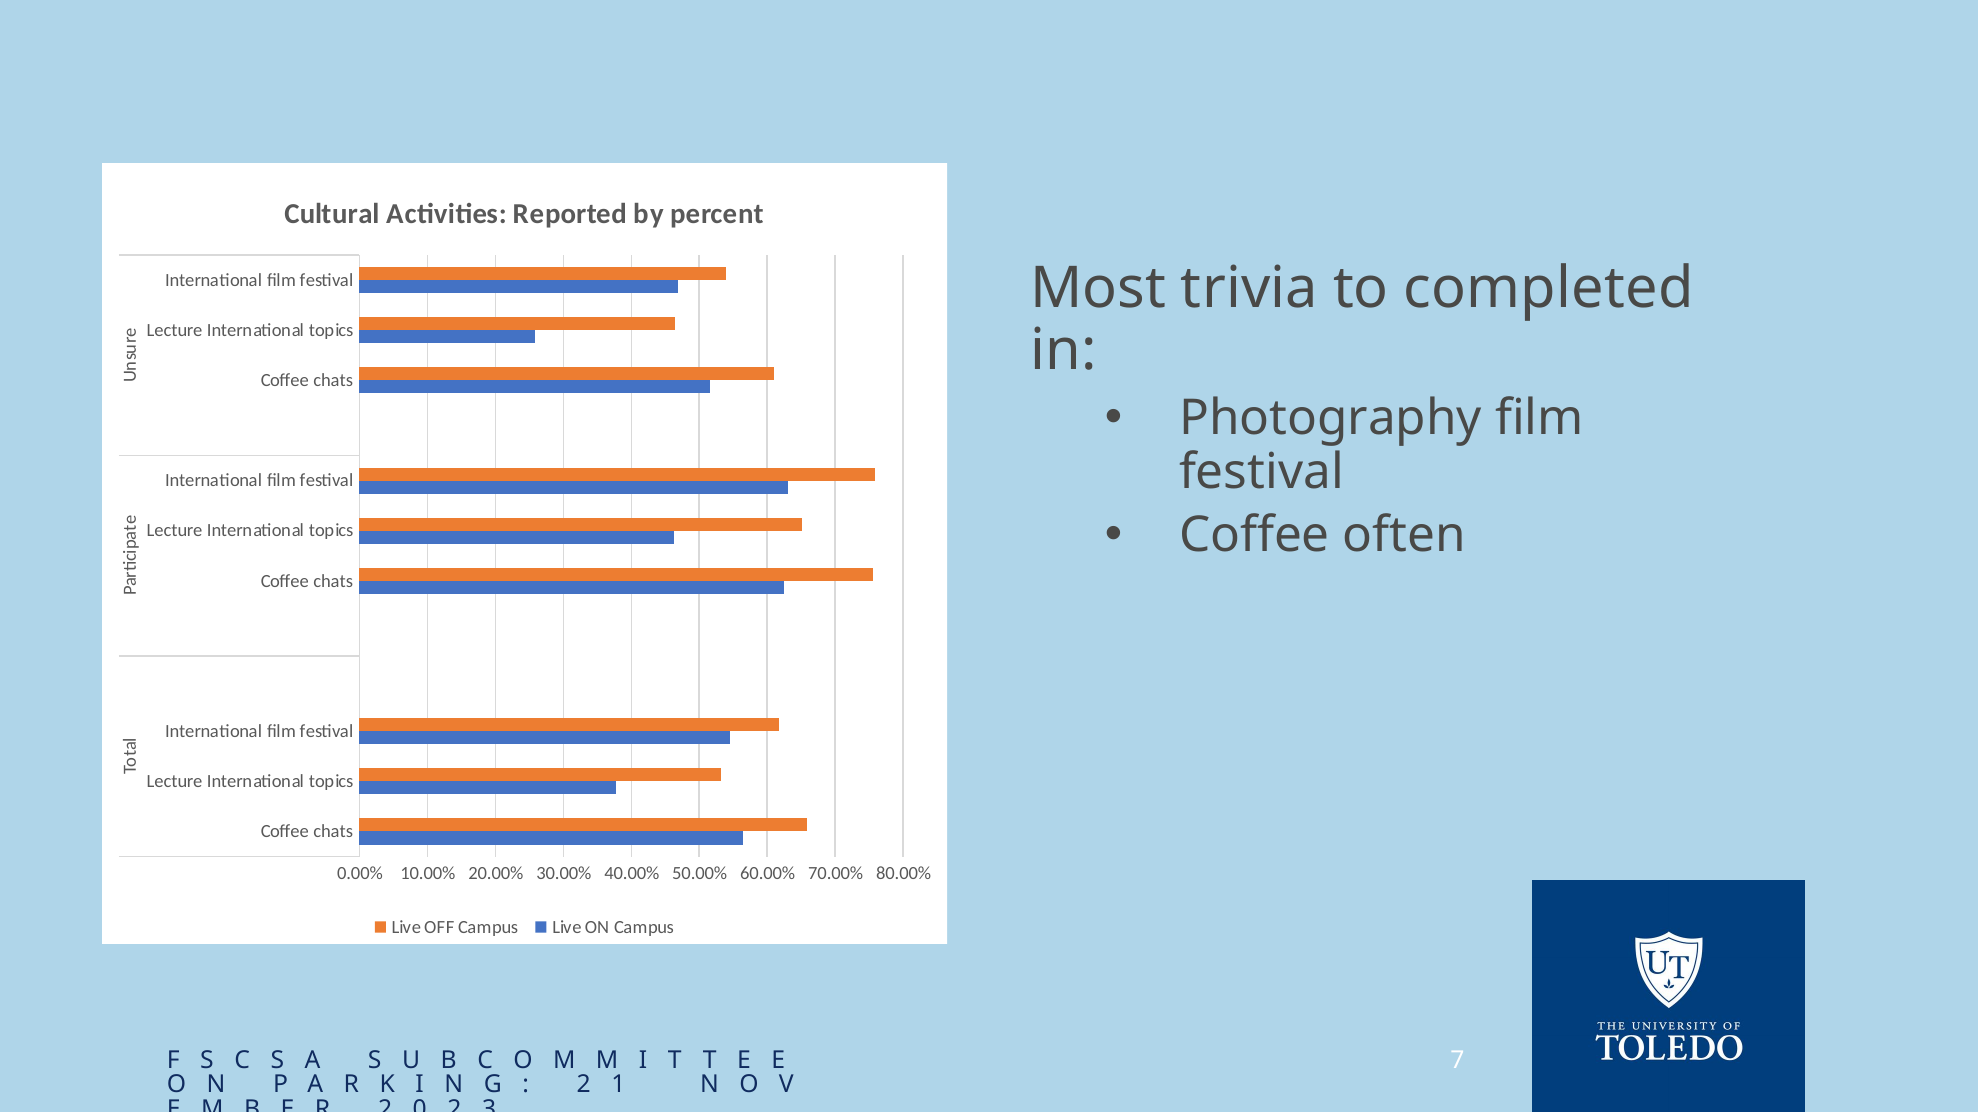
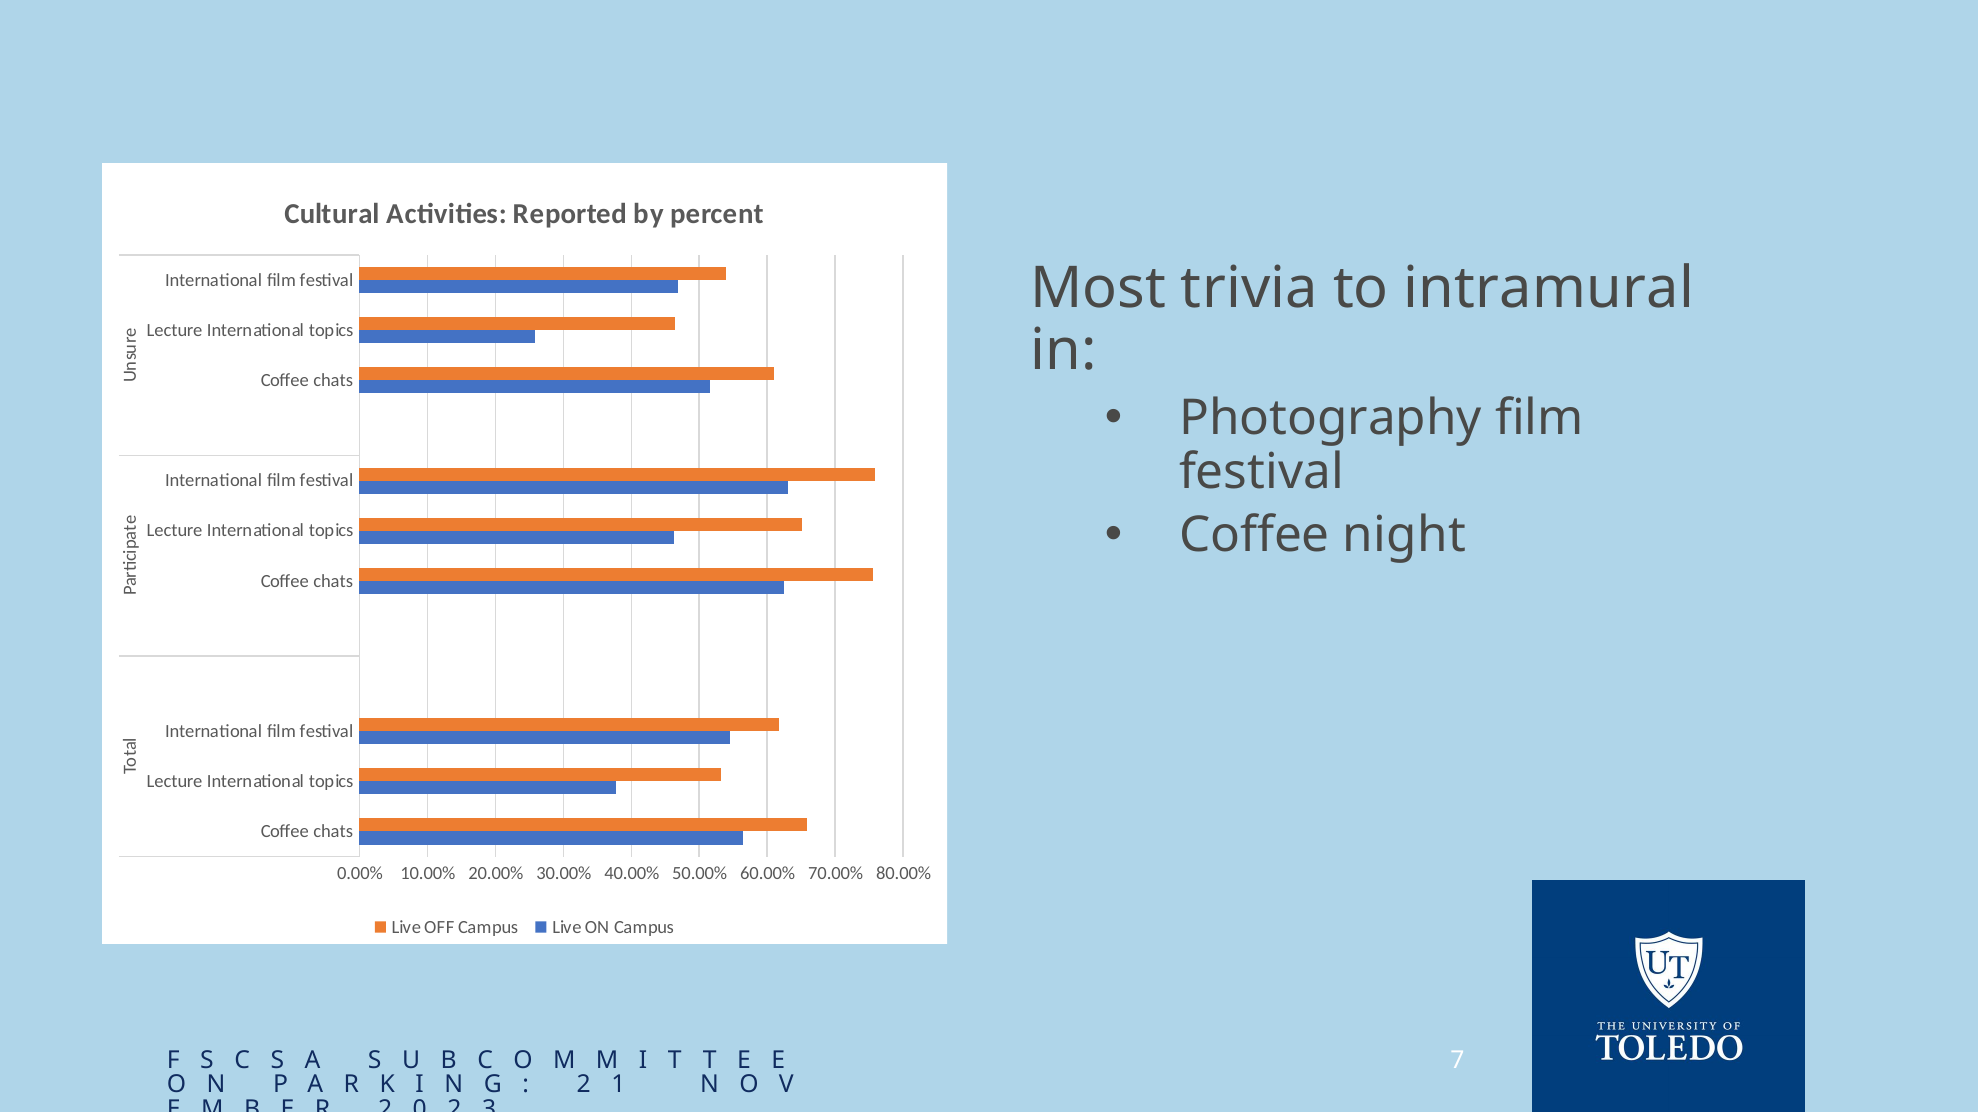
completed: completed -> intramural (1549, 288)
often: often -> night (1404, 536)
